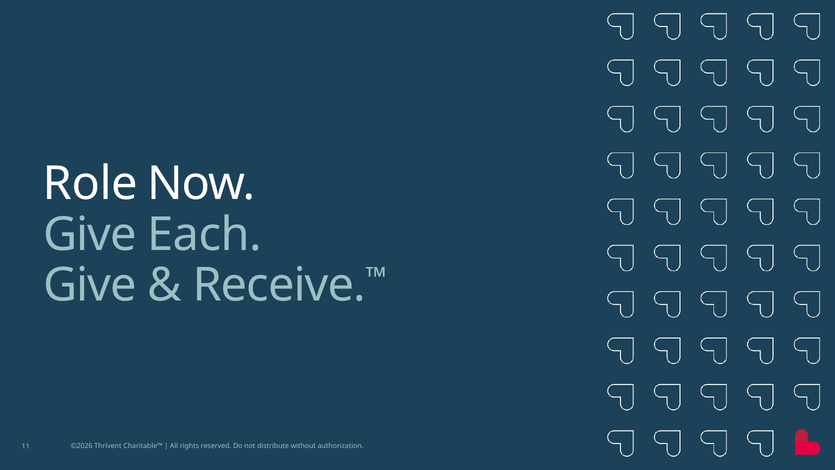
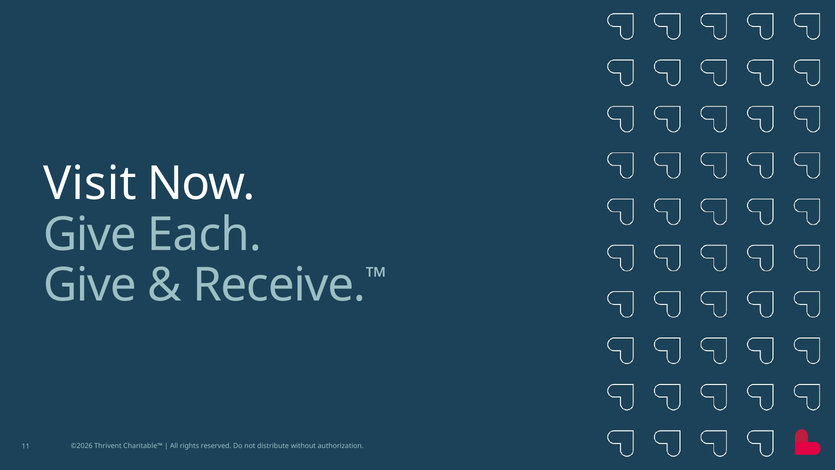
Role: Role -> Visit (90, 184)
